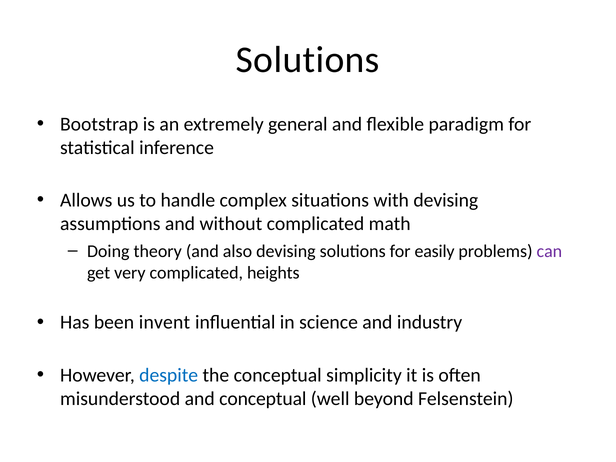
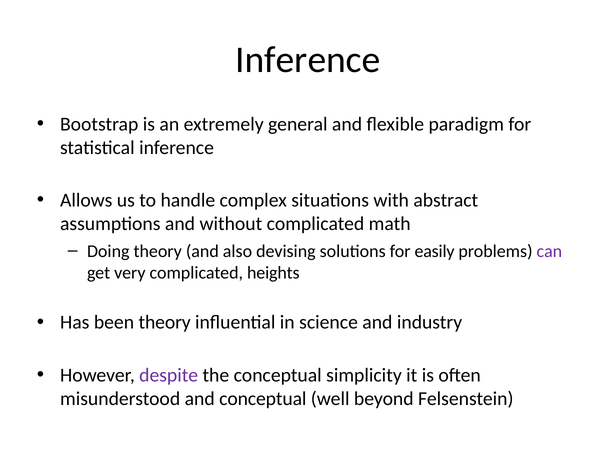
Solutions: Solutions -> Inference (308, 60)
with devising: devising -> abstract (446, 200)
been invent: invent -> theory (165, 322)
despite colour: blue -> purple (169, 375)
